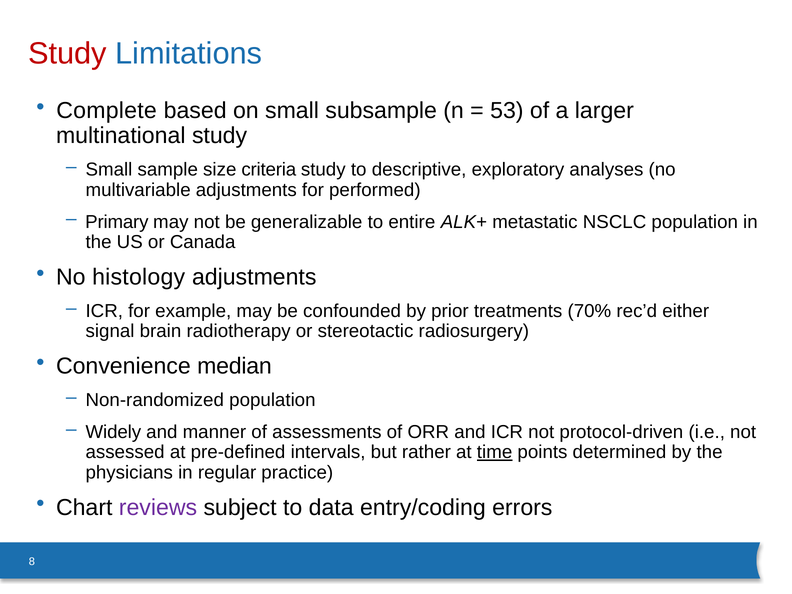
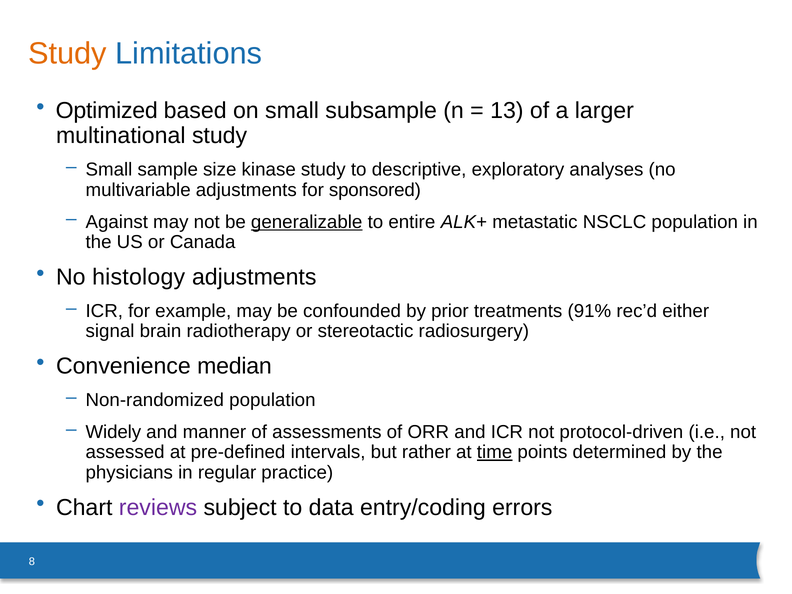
Study colour: red -> orange (68, 54)
Complete: Complete -> Optimized (107, 111)
53: 53 -> 13 (507, 111)
criteria: criteria -> kinase (269, 170)
performed: performed -> sponsored (375, 190)
Primary: Primary -> Against (117, 222)
generalizable underline: none -> present (307, 222)
70%: 70% -> 91% (589, 311)
